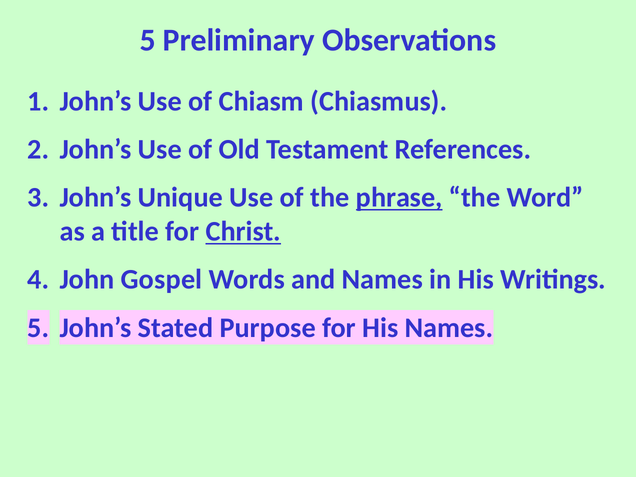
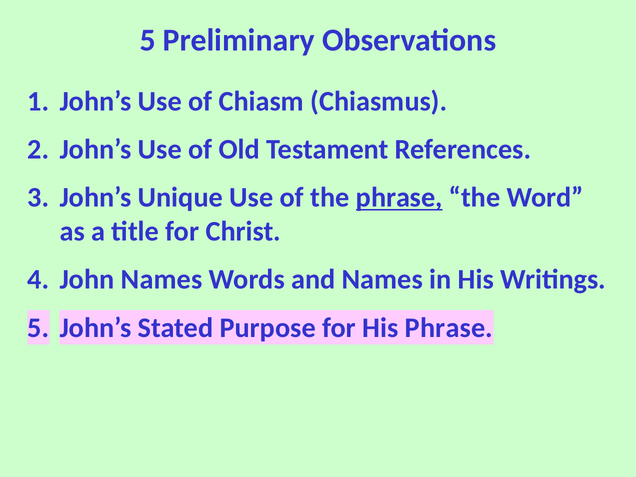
Christ underline: present -> none (243, 232)
John Gospel: Gospel -> Names (162, 280)
His Names: Names -> Phrase (449, 328)
